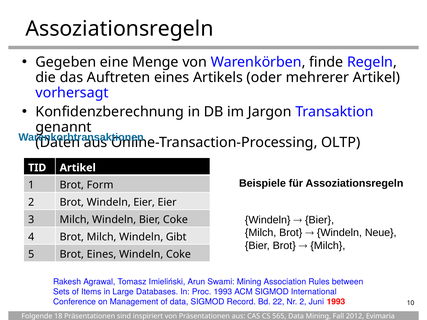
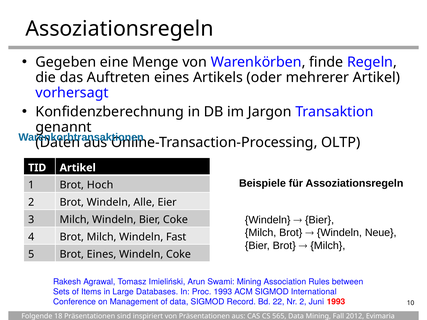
Form: Form -> Hoch (100, 185)
Windeln Eier: Eier -> Alle (144, 202)
Gibt: Gibt -> Fast (176, 237)
